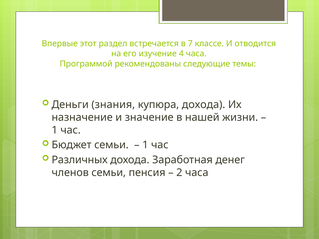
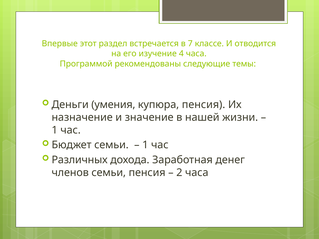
знания: знания -> умения (113, 105)
купюра дохода: дохода -> пенсия (204, 105)
